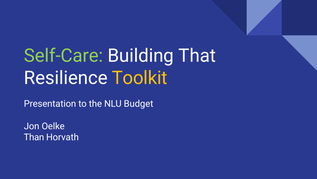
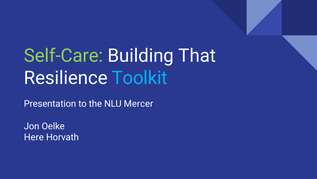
Toolkit colour: yellow -> light blue (140, 78)
Budget: Budget -> Mercer (139, 104)
Than: Than -> Here (34, 137)
